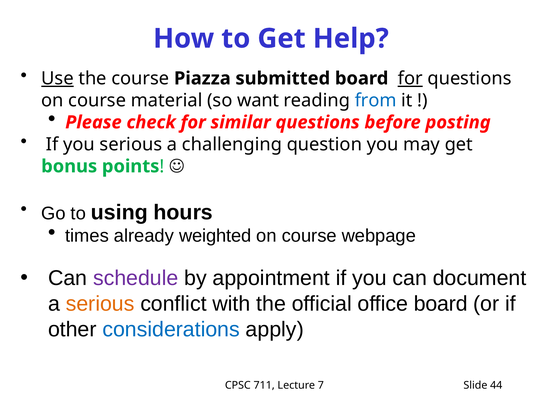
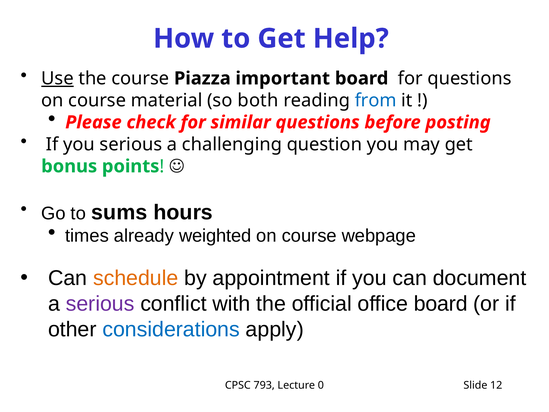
submitted: submitted -> important (283, 78)
for underline: present -> none (410, 78)
want: want -> both (258, 100)
using: using -> sums (119, 212)
schedule colour: purple -> orange (136, 278)
serious colour: orange -> purple (100, 304)
711: 711 -> 793 (264, 385)
7: 7 -> 0 (321, 385)
44: 44 -> 12 (496, 385)
